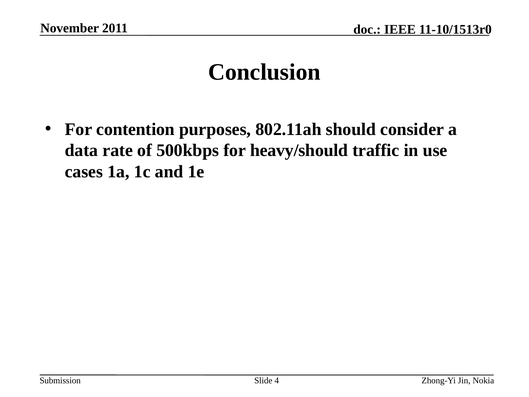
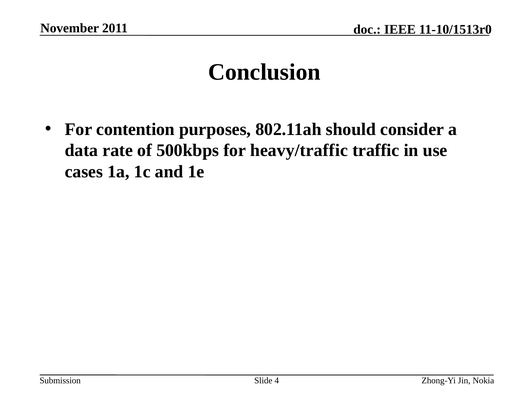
heavy/should: heavy/should -> heavy/traffic (299, 150)
